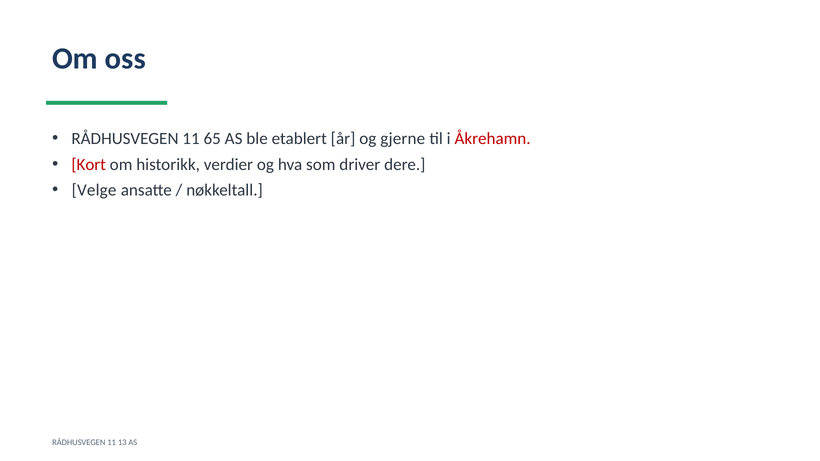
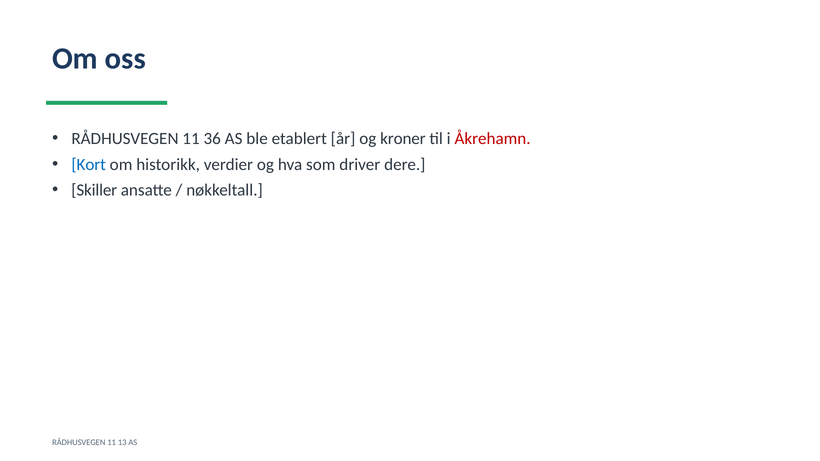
65: 65 -> 36 (212, 139)
gjerne: gjerne -> kroner (403, 139)
Kort colour: red -> blue (89, 165)
Velge: Velge -> Skiller (94, 190)
